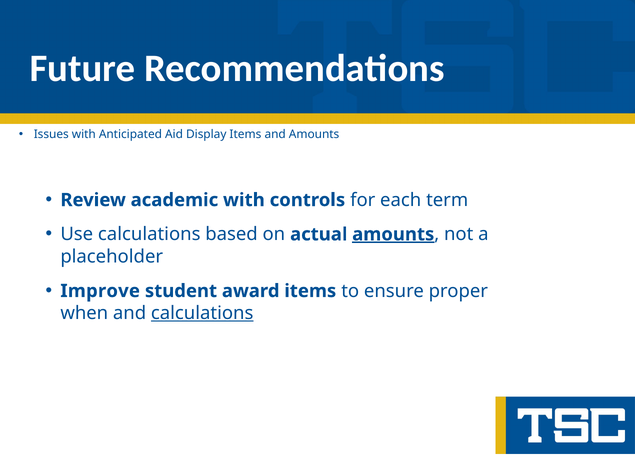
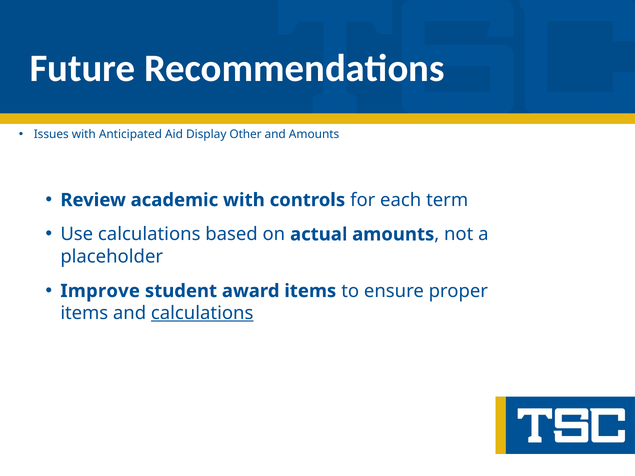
Display Items: Items -> Other (246, 134)
amounts underline: present -> none (393, 234)
when: when -> items (84, 313)
